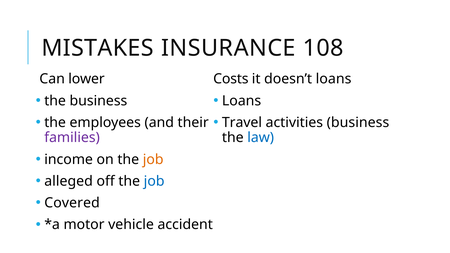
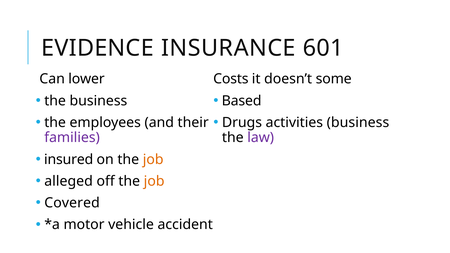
MISTAKES: MISTAKES -> EVIDENCE (98, 48)
108: 108 -> 601 (323, 48)
doesn’t loans: loans -> some (334, 79)
Loans: Loans -> Based (242, 101)
Travel: Travel -> Drugs (242, 123)
law colour: blue -> purple (261, 138)
income: income -> insured (69, 159)
job colour: blue -> orange (154, 181)
